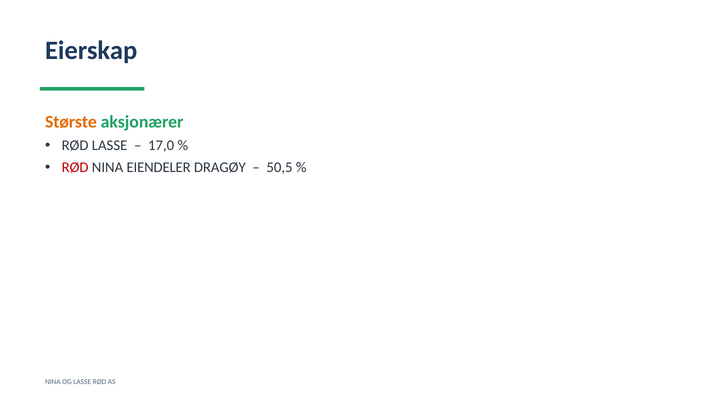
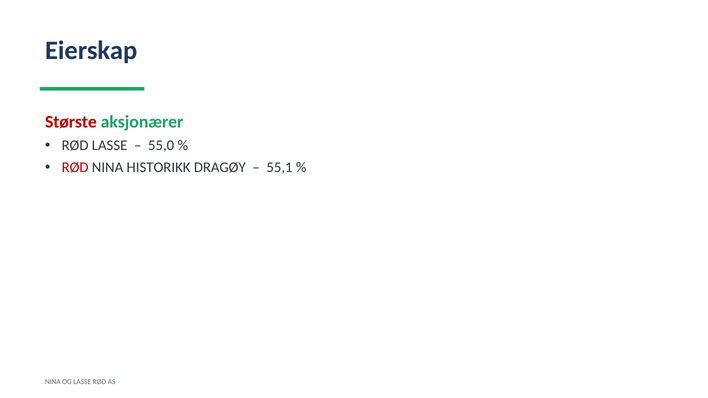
Største colour: orange -> red (71, 122)
17,0: 17,0 -> 55,0 (161, 146)
EIENDELER: EIENDELER -> HISTORIKK (159, 168)
50,5: 50,5 -> 55,1 (280, 168)
